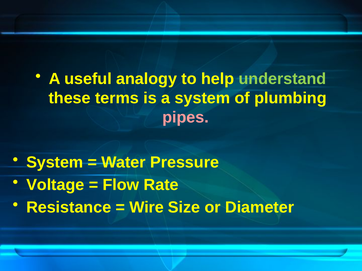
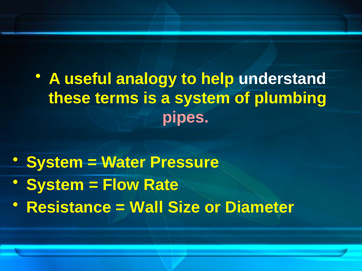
understand colour: light green -> white (282, 79)
Voltage: Voltage -> System (55, 185)
Wire: Wire -> Wall (146, 208)
